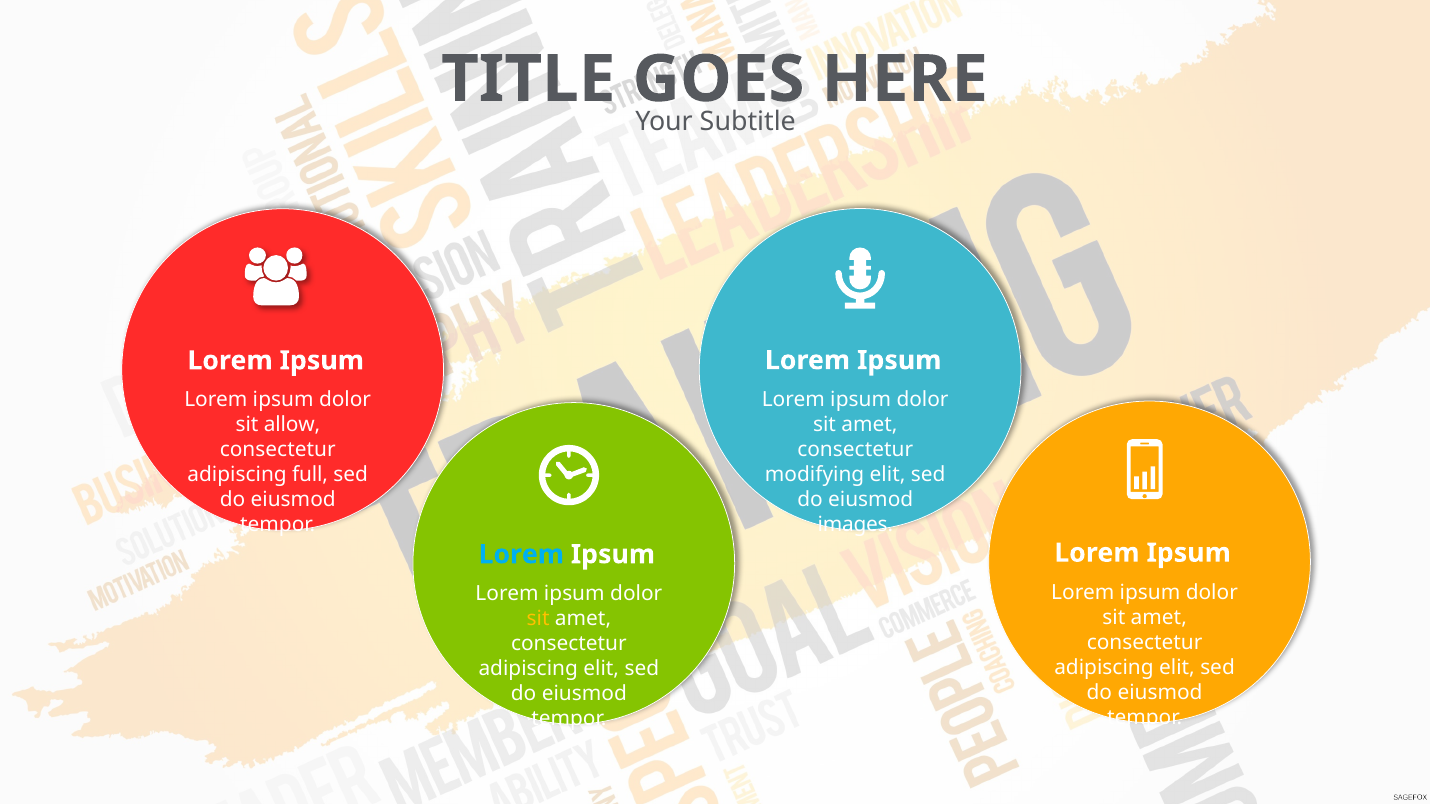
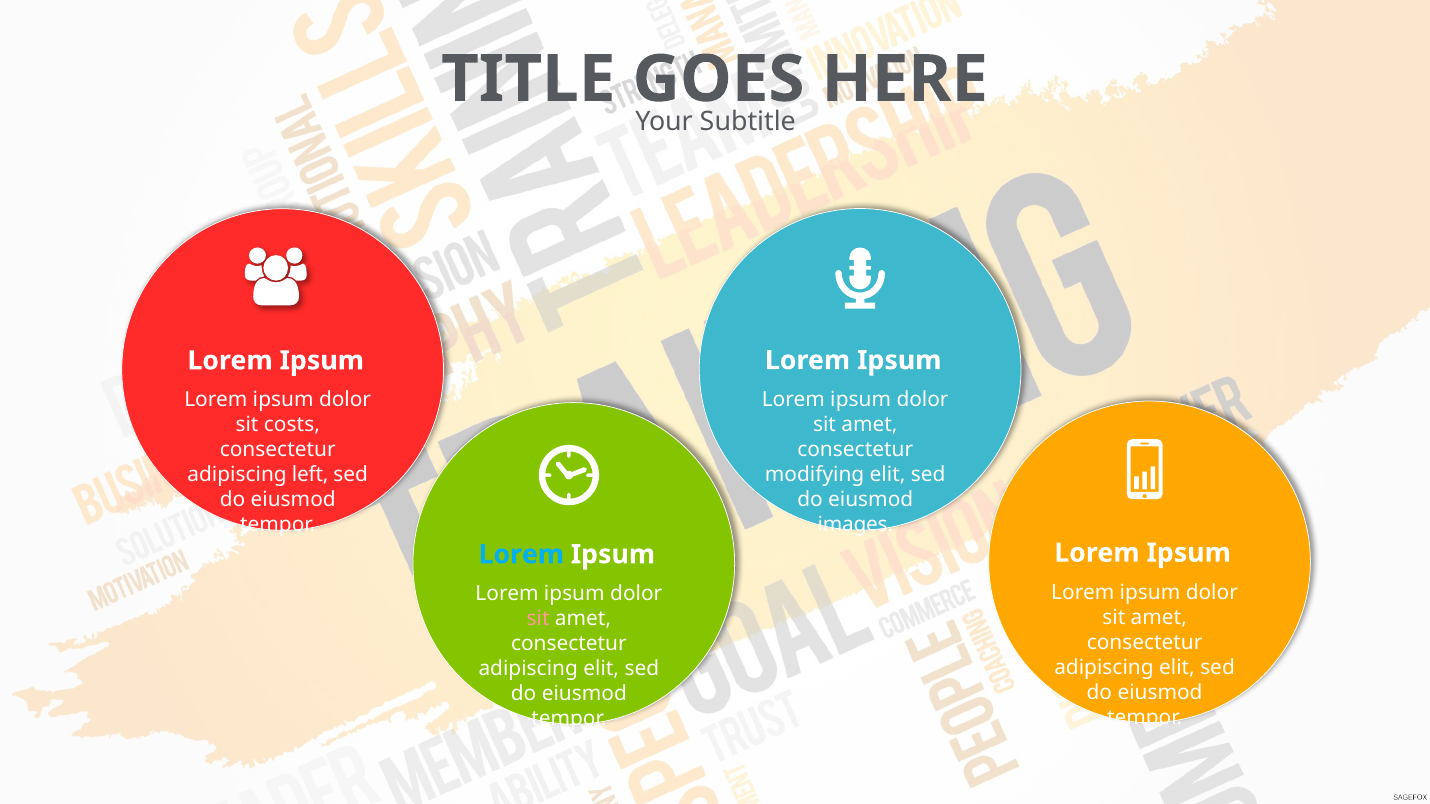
allow: allow -> costs (292, 425)
full: full -> left (310, 475)
sit colour: yellow -> pink (538, 619)
